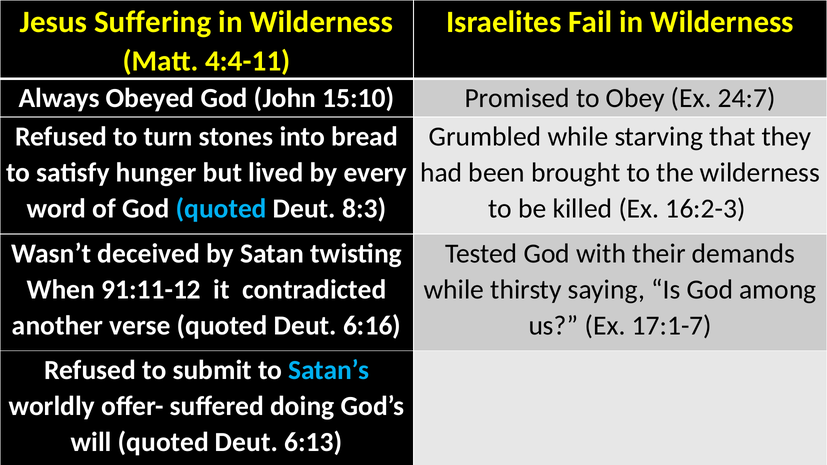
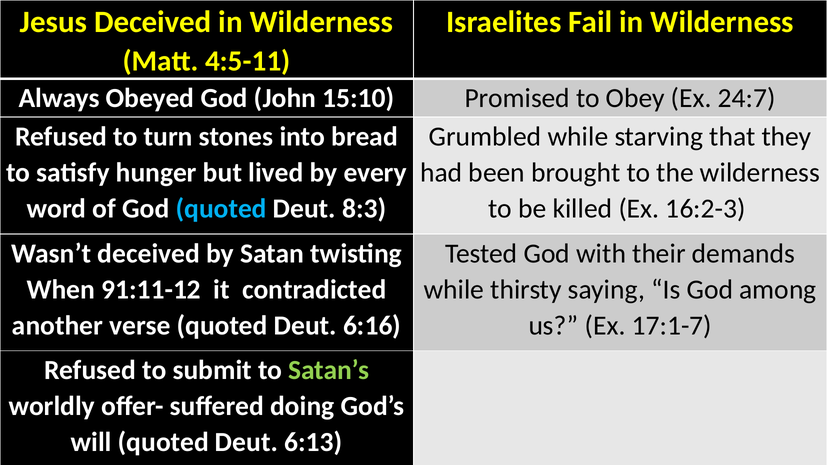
Jesus Suffering: Suffering -> Deceived (153, 22)
4:4-11: 4:4-11 -> 4:5-11 (248, 61)
Satan’s colour: light blue -> light green (329, 370)
